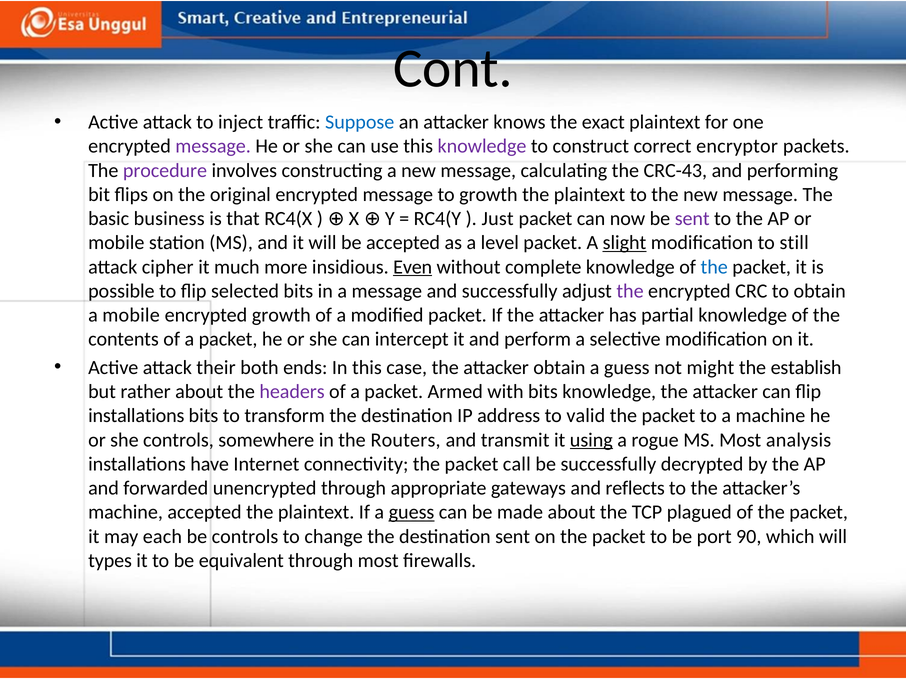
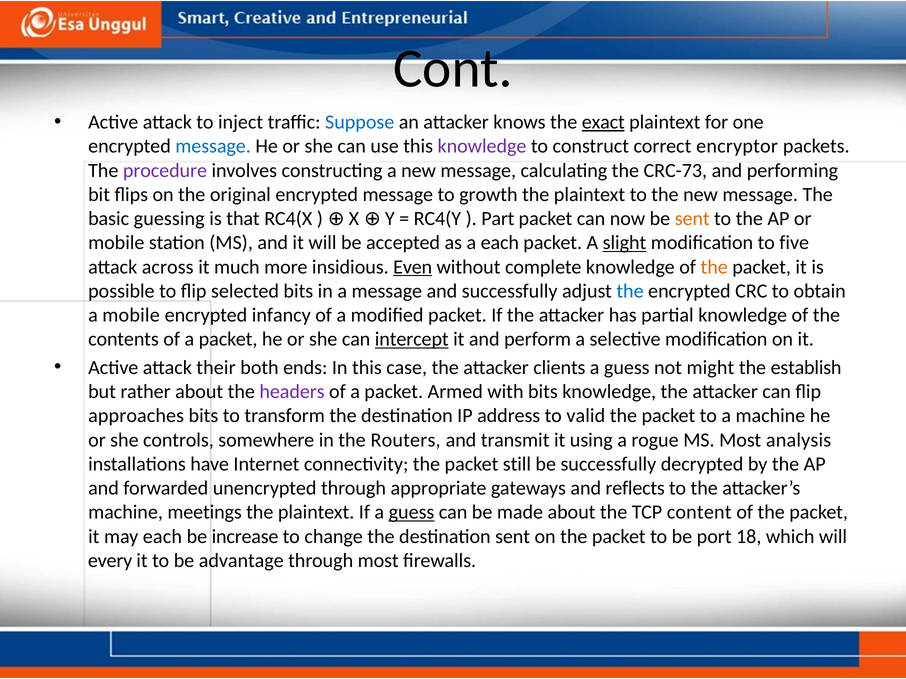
exact underline: none -> present (603, 122)
message colour: purple -> blue (213, 146)
CRC-43: CRC-43 -> CRC-73 (675, 171)
business: business -> guessing (169, 219)
Just: Just -> Part (498, 219)
sent colour: purple -> orange (692, 219)
a level: level -> each (500, 243)
still: still -> five (794, 243)
cipher: cipher -> across (168, 267)
the colour: blue -> orange (714, 267)
the colour: purple -> blue (630, 291)
encrypted growth: growth -> infancy (281, 315)
intercept underline: none -> present (412, 340)
attacker obtain: obtain -> clients (559, 368)
installations: installations -> approaches (136, 416)
using underline: present -> none (591, 440)
call: call -> still (517, 464)
machine accepted: accepted -> meetings (205, 513)
plagued: plagued -> content (699, 513)
be controls: controls -> increase (245, 537)
90: 90 -> 18 (749, 537)
types: types -> every (110, 561)
equivalent: equivalent -> advantage (241, 561)
